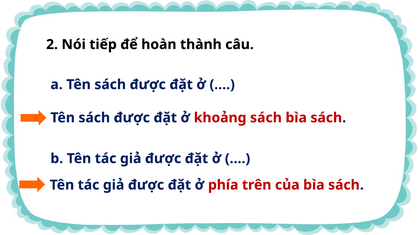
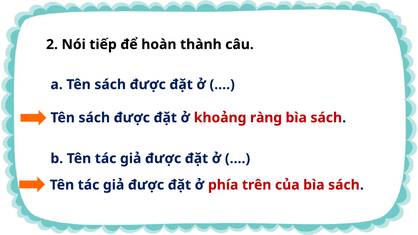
khoảng sách: sách -> ràng (266, 118)
